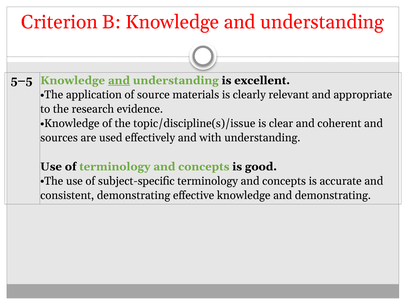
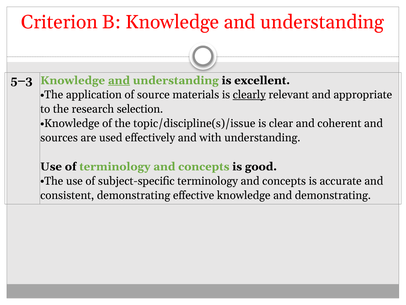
5–5: 5–5 -> 5–3 (22, 80)
clearly underline: none -> present (249, 95)
evidence: evidence -> selection (140, 109)
